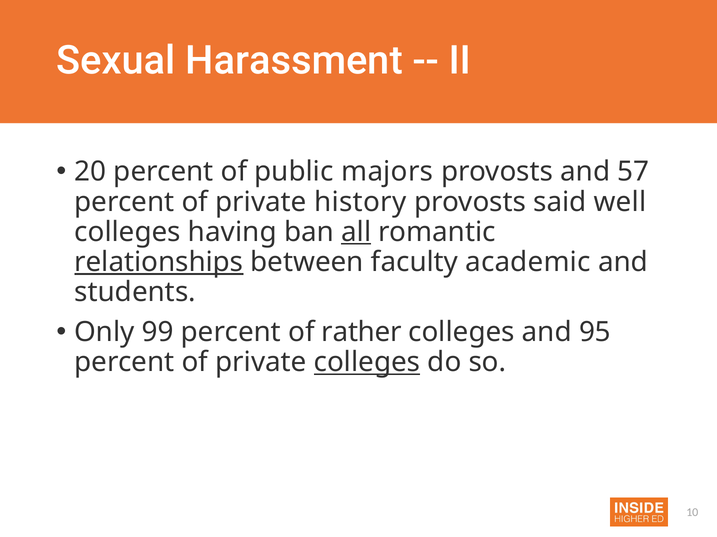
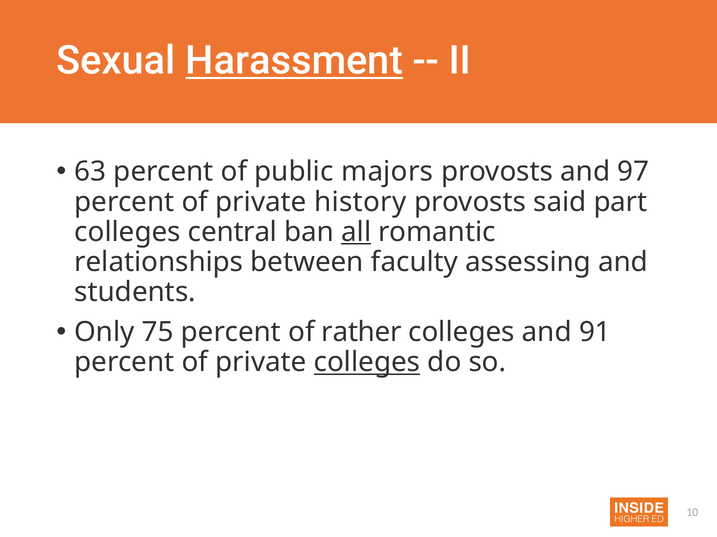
Harassment underline: none -> present (294, 61)
20: 20 -> 63 (90, 172)
57: 57 -> 97 (633, 172)
well: well -> part (620, 202)
having: having -> central (233, 232)
relationships underline: present -> none (159, 262)
academic: academic -> assessing (528, 262)
99: 99 -> 75 (158, 333)
95: 95 -> 91 (595, 333)
